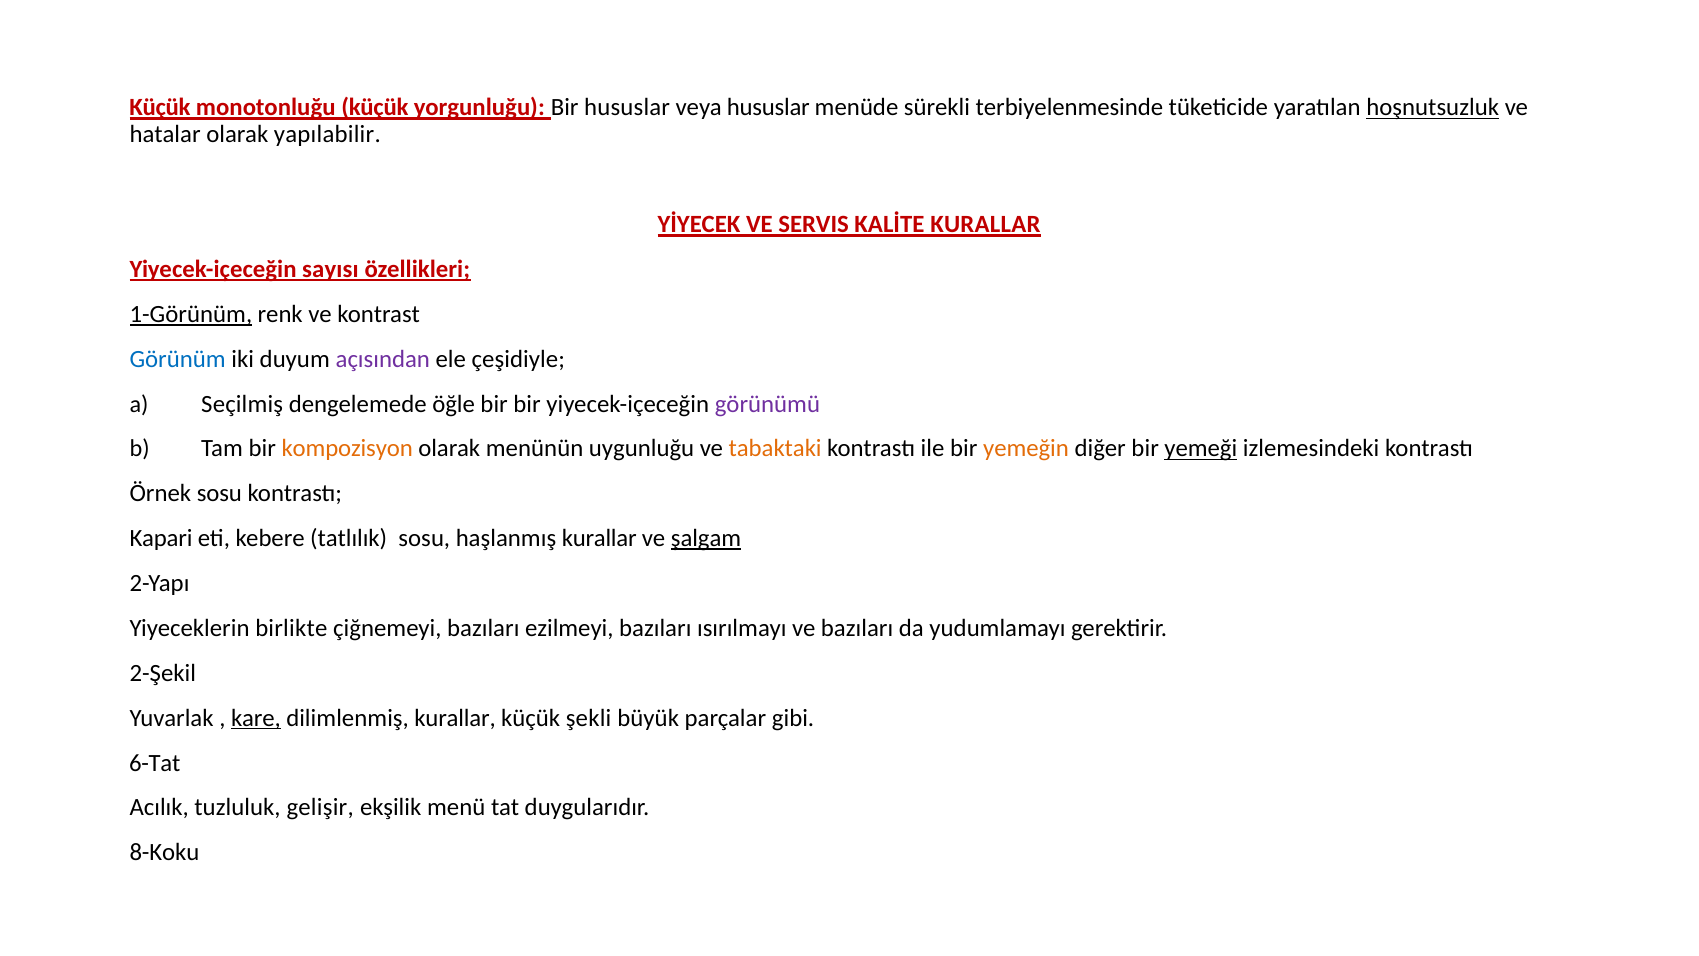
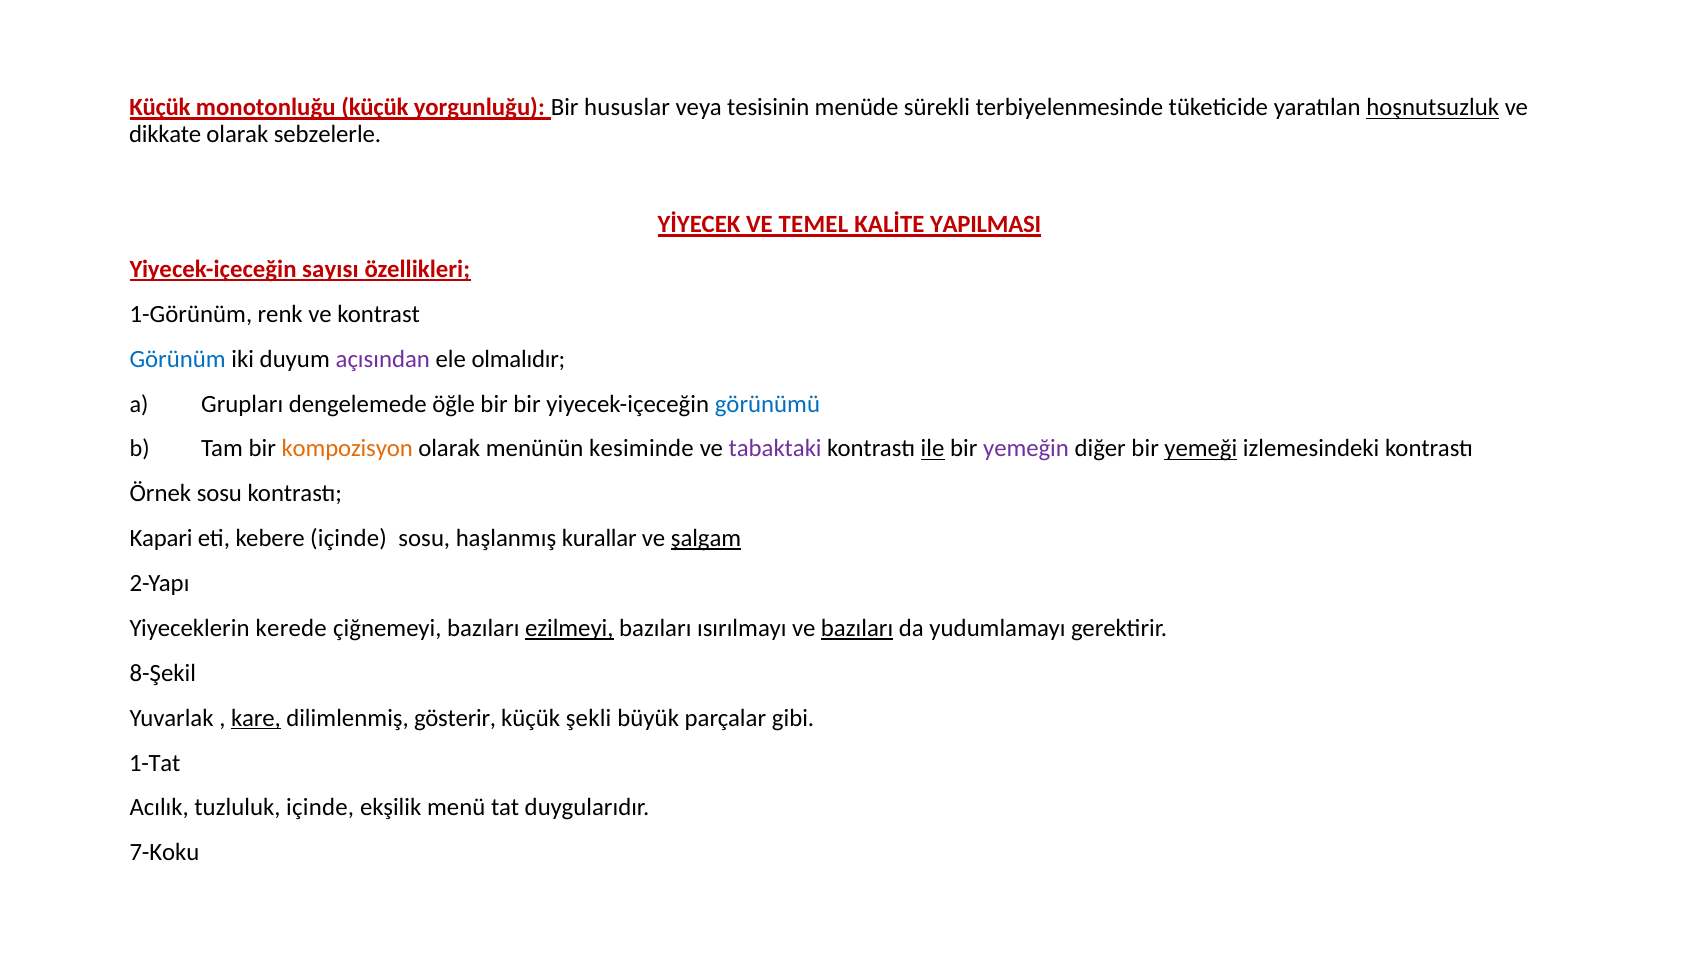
veya hususlar: hususlar -> tesisinin (768, 108)
hatalar: hatalar -> dikkate (165, 135)
yapılabilir: yapılabilir -> sebzelerle (327, 135)
SERVIS: SERVIS -> TEMEL (813, 224)
KALİTE KURALLAR: KURALLAR -> YAPILMASI (986, 224)
1-Görünüm underline: present -> none (191, 314)
çeşidiyle: çeşidiyle -> olmalıdır (518, 359)
Seçilmiş: Seçilmiş -> Grupları (242, 404)
görünümü colour: purple -> blue (767, 404)
uygunluğu: uygunluğu -> kesiminde (641, 449)
tabaktaki colour: orange -> purple (775, 449)
ile underline: none -> present (933, 449)
yemeğin colour: orange -> purple (1026, 449)
kebere tatlılık: tatlılık -> içinde (349, 538)
birlikte: birlikte -> kerede (291, 628)
ezilmeyi underline: none -> present (569, 628)
bazıları underline: none -> present (857, 628)
2-Şekil: 2-Şekil -> 8-Şekil (163, 673)
dilimlenmiş kurallar: kurallar -> gösterir (455, 718)
6-Tat: 6-Tat -> 1-Tat (155, 763)
tuzluluk gelişir: gelişir -> içinde (320, 807)
8-Koku: 8-Koku -> 7-Koku (164, 852)
